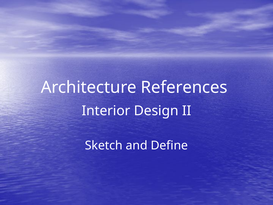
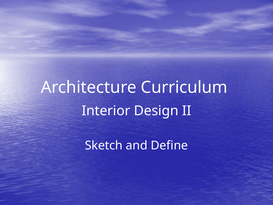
References: References -> Curriculum (184, 87)
